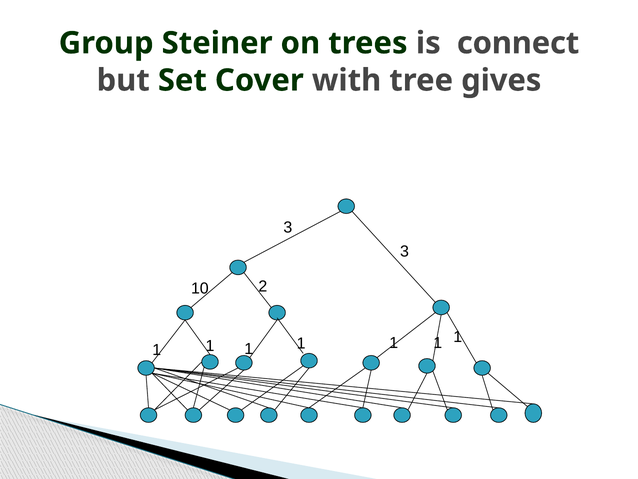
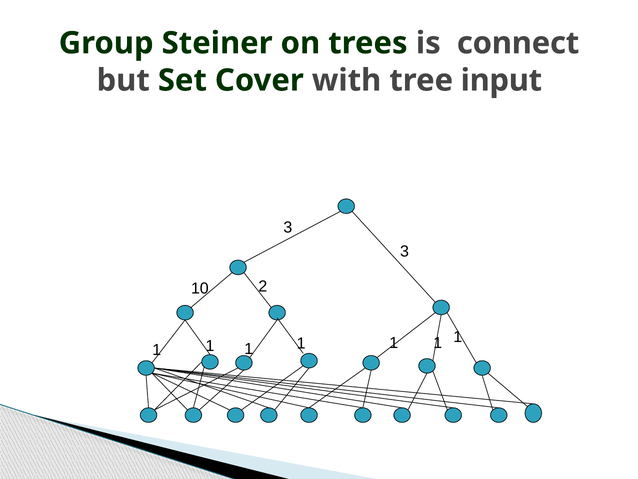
gives: gives -> input (501, 80)
